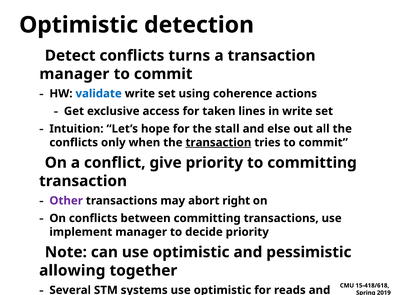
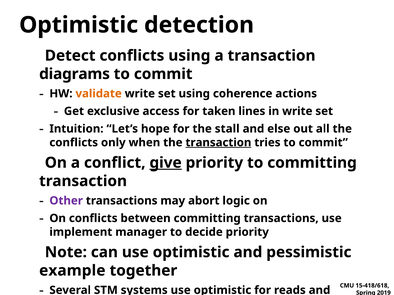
conflicts turns: turns -> using (189, 56)
manager: manager -> diagrams (74, 74)
validate colour: blue -> orange (99, 94)
give underline: none -> present (166, 163)
right: right -> logic (236, 201)
allowing: allowing -> example (72, 271)
